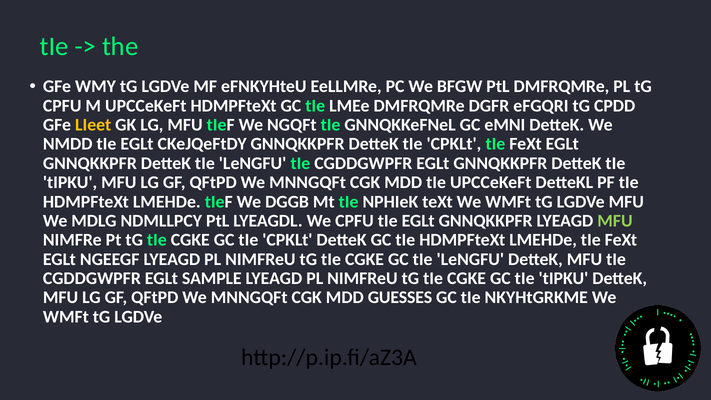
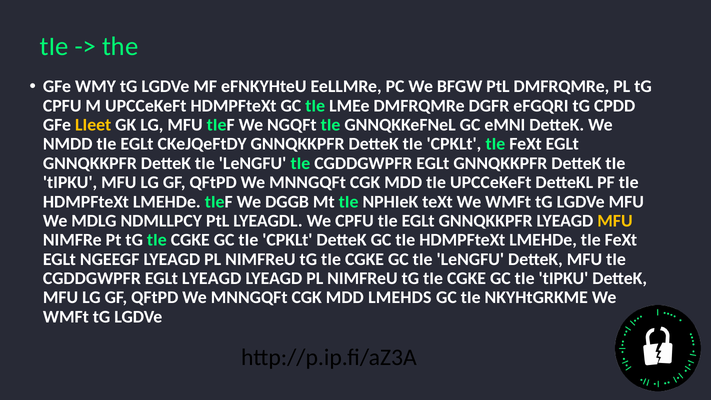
MFU colour: light green -> yellow (615, 221)
EGLt SAMPLE: SAMPLE -> LYEAGD (212, 278)
GUESSES: GUESSES -> LMEHDS (400, 298)
